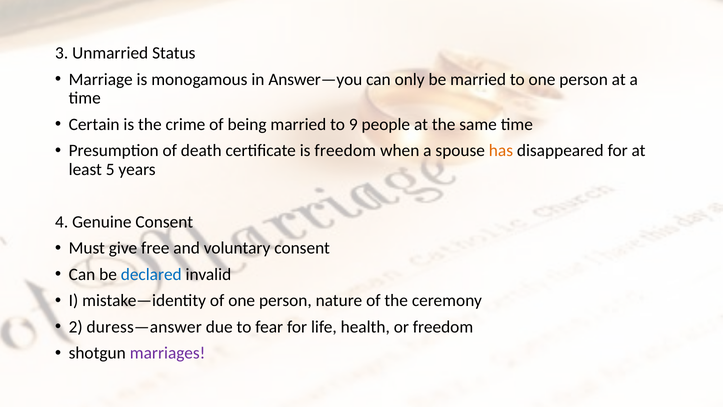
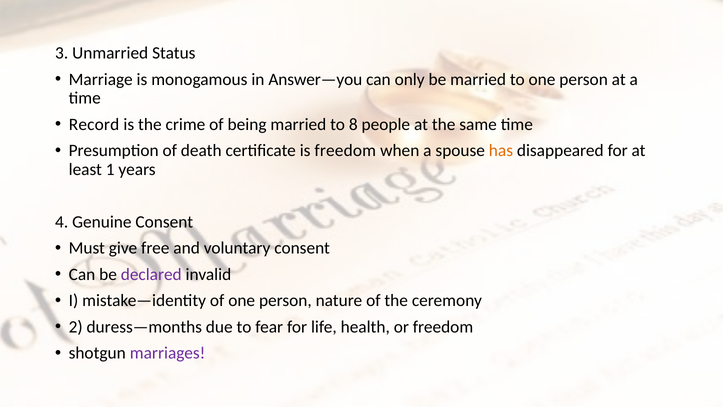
Certain: Certain -> Record (94, 124)
9: 9 -> 8 (353, 124)
5: 5 -> 1 (110, 169)
declared colour: blue -> purple (151, 274)
duress—answer: duress—answer -> duress—months (144, 327)
